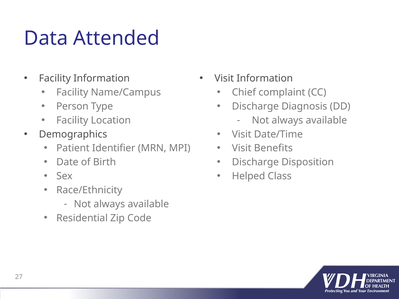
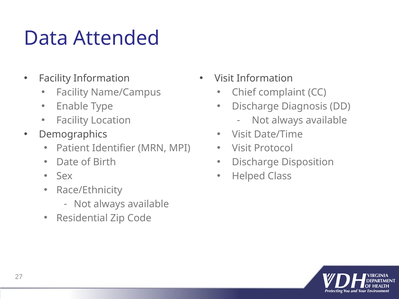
Person: Person -> Enable (72, 106)
Benefits: Benefits -> Protocol (273, 148)
